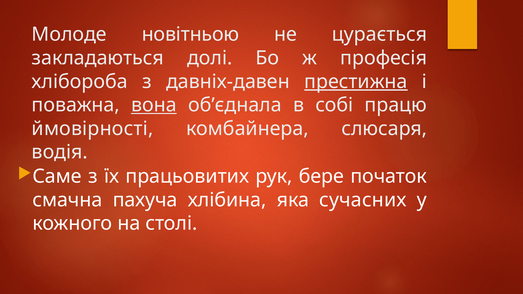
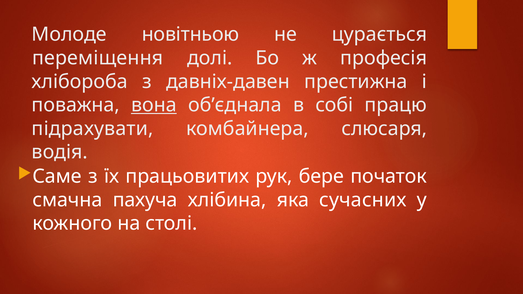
закладаються: закладаються -> переміщення (98, 58)
престижна underline: present -> none (356, 82)
ймовірності: ймовірності -> підрахувати (93, 129)
